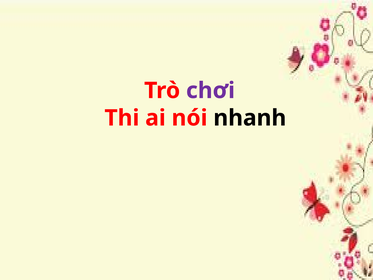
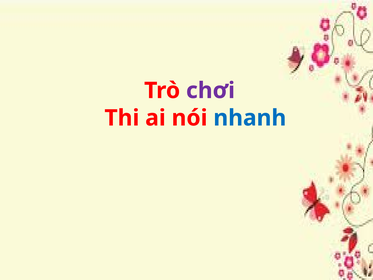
nhanh colour: black -> blue (250, 118)
